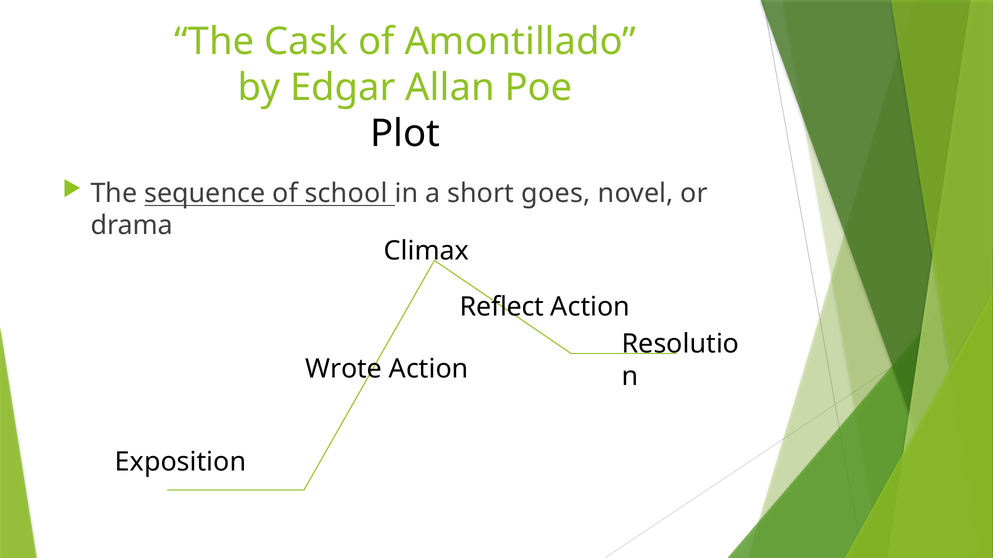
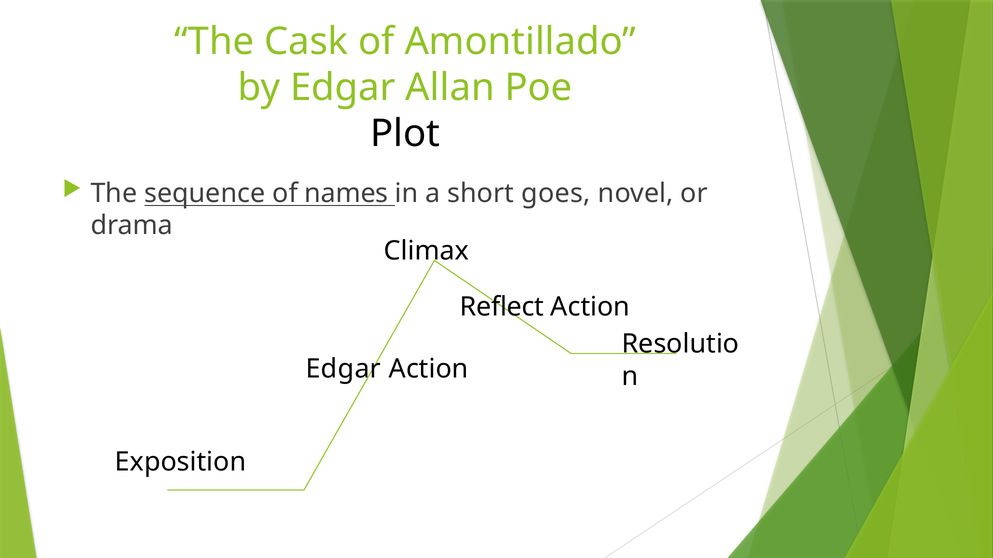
school: school -> names (346, 193)
Wrote: Wrote -> Edgar (343, 369)
